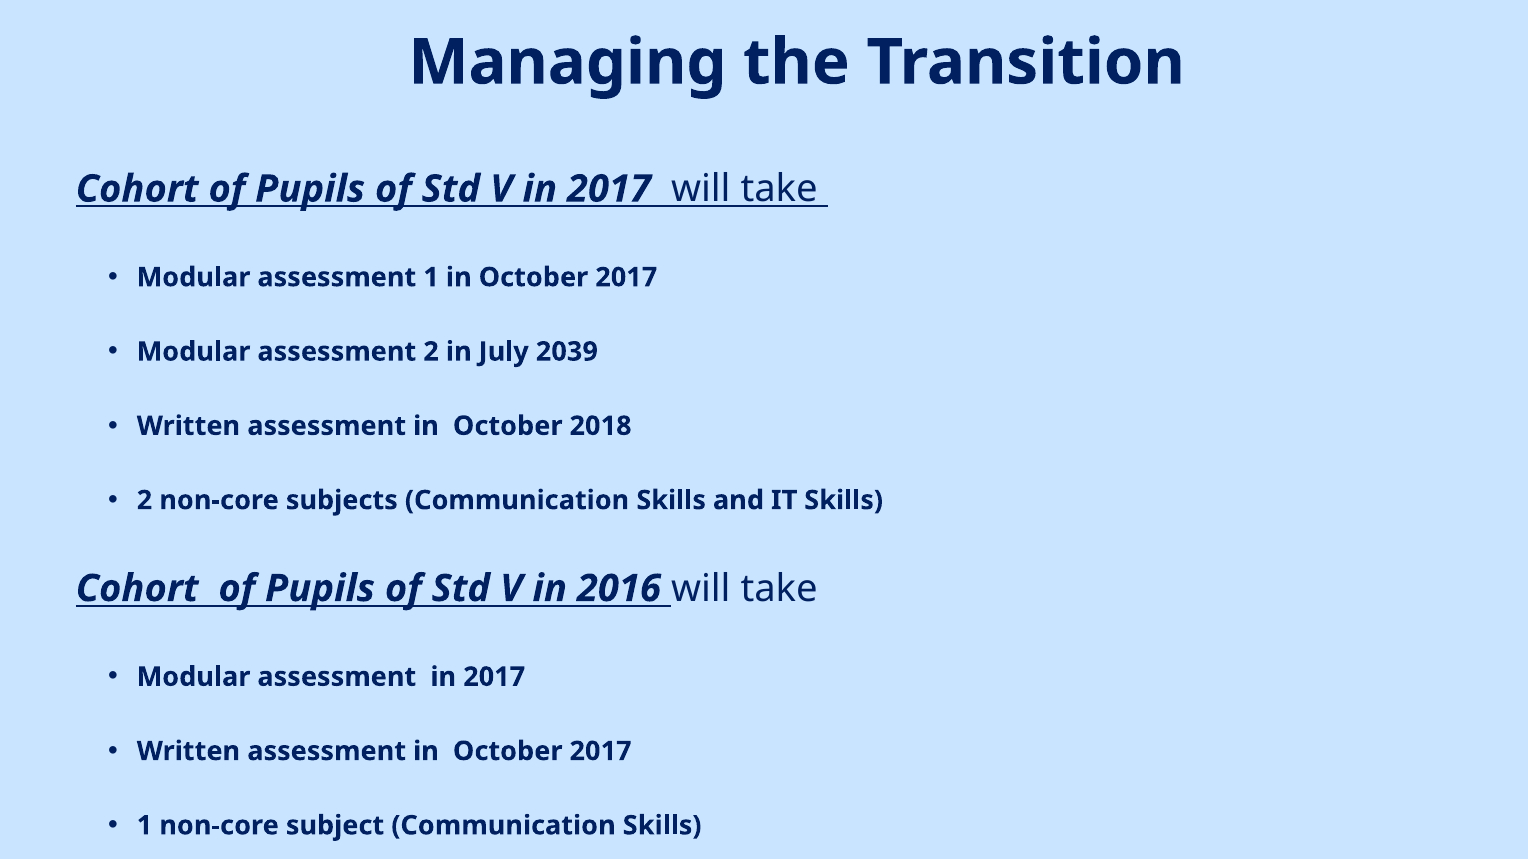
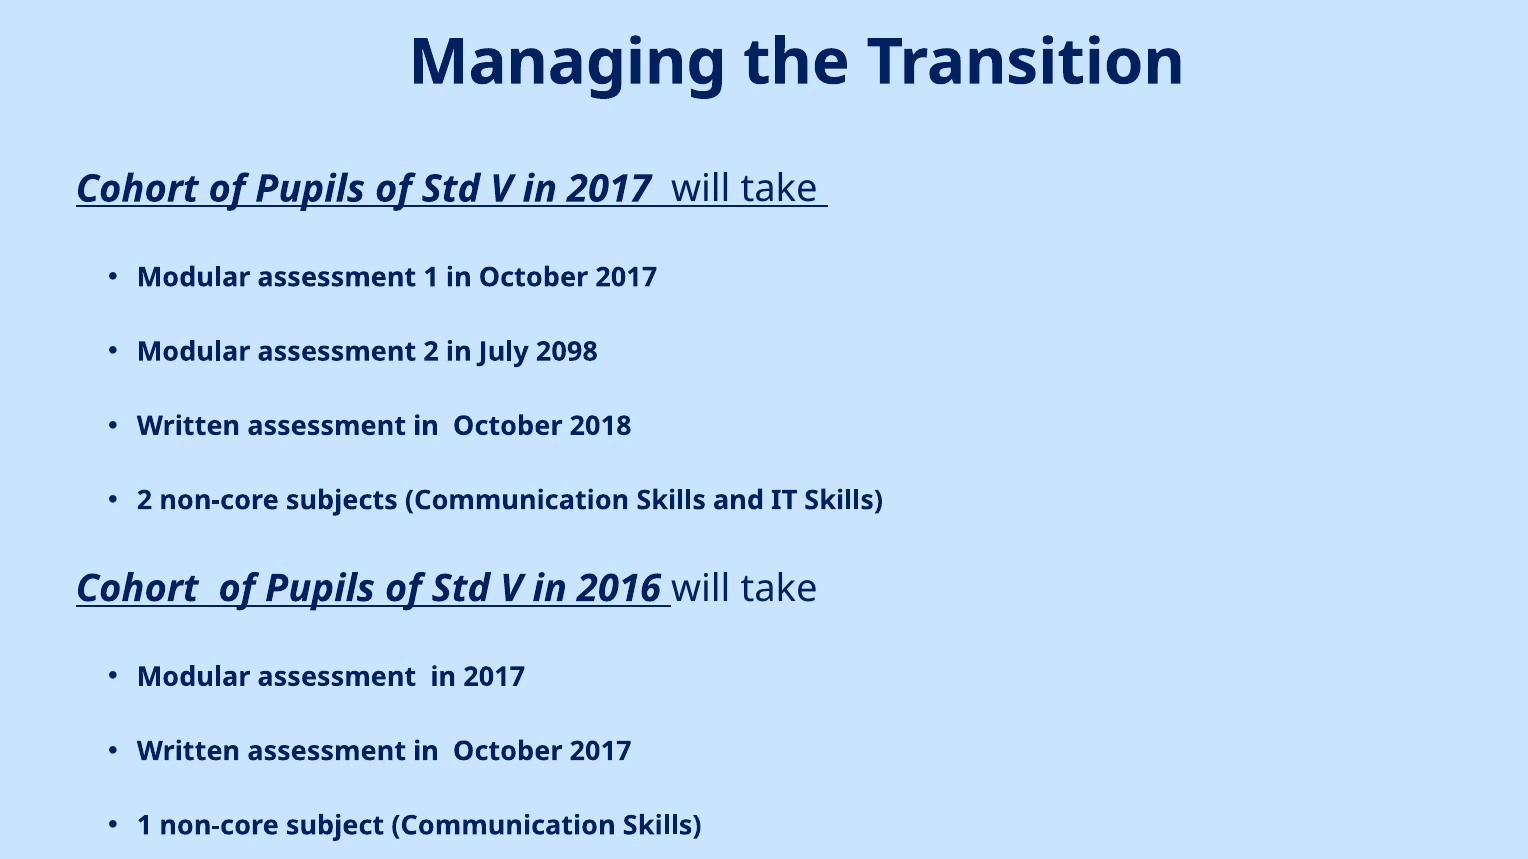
2039: 2039 -> 2098 (567, 352)
